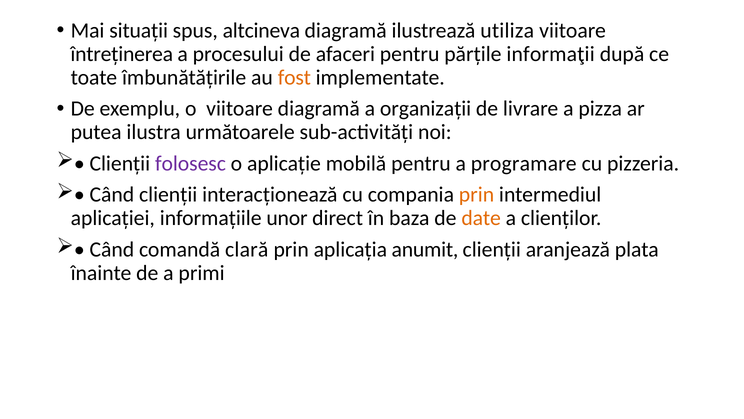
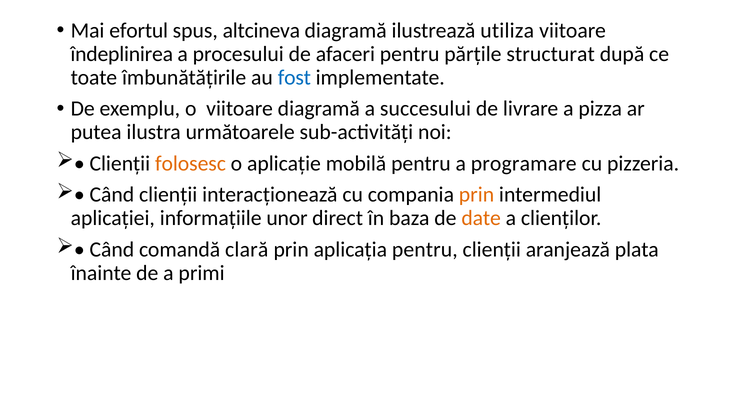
situații: situații -> efortul (139, 31)
întreținerea: întreținerea -> îndeplinirea (122, 54)
informaţii: informaţii -> structurat (551, 54)
fost colour: orange -> blue (294, 77)
organizații: organizații -> succesului (425, 109)
folosesc colour: purple -> orange (190, 163)
aplicația anumit: anumit -> pentru (425, 249)
